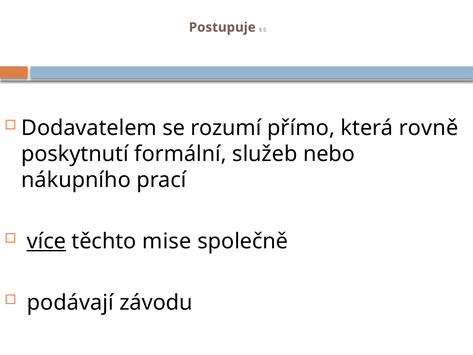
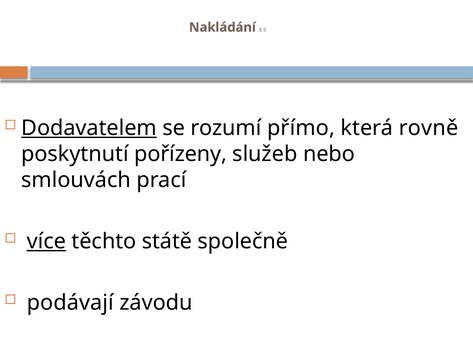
Postupuje: Postupuje -> Nakládání (222, 27)
Dodavatelem underline: none -> present (89, 128)
formální: formální -> pořízeny (181, 154)
nákupního: nákupního -> smlouvách (76, 180)
mise: mise -> státě (167, 241)
